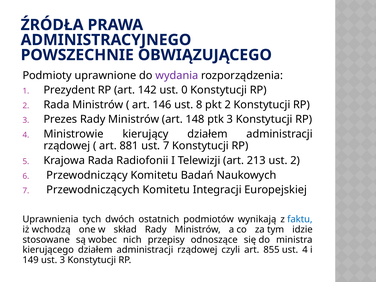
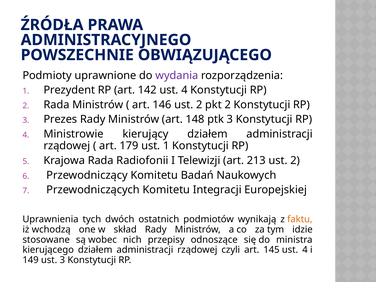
142 ust 0: 0 -> 4 (184, 90)
146 ust 8: 8 -> 2 (199, 105)
881: 881 -> 179 (129, 146)
ust 7: 7 -> 1 (166, 146)
faktu colour: blue -> orange (300, 219)
855: 855 -> 145 (271, 250)
